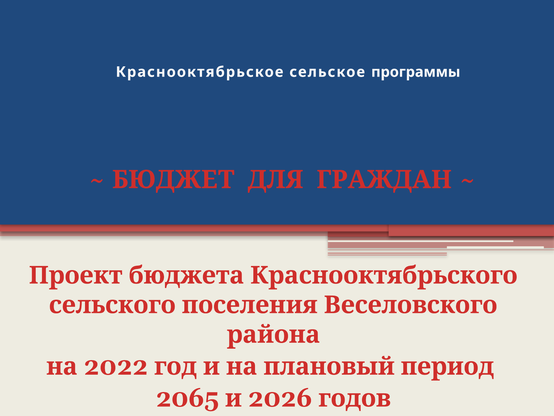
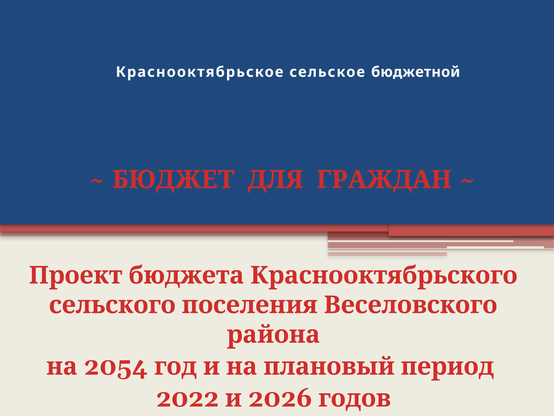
программы: программы -> бюджетной (416, 72)
2022: 2022 -> 2054 (116, 366)
2065: 2065 -> 2022 (187, 398)
